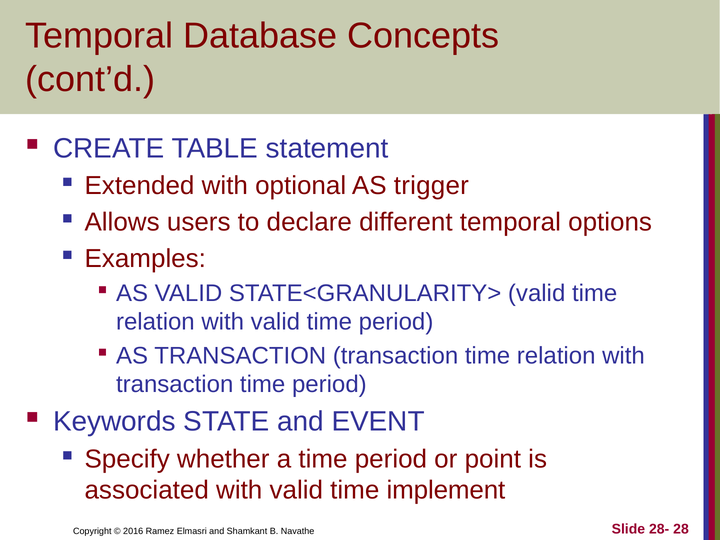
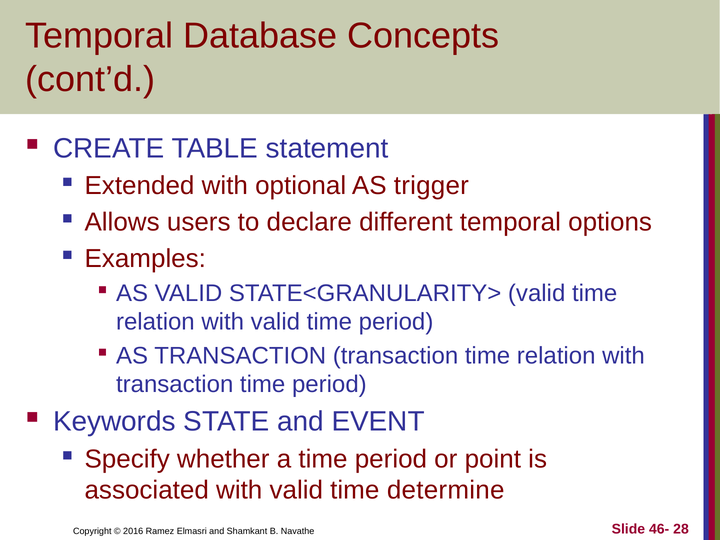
implement: implement -> determine (446, 490)
28-: 28- -> 46- (659, 529)
